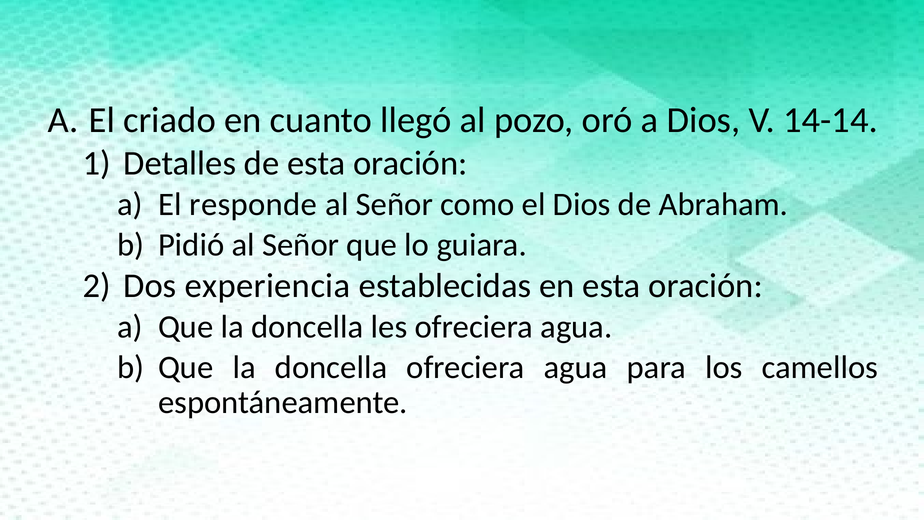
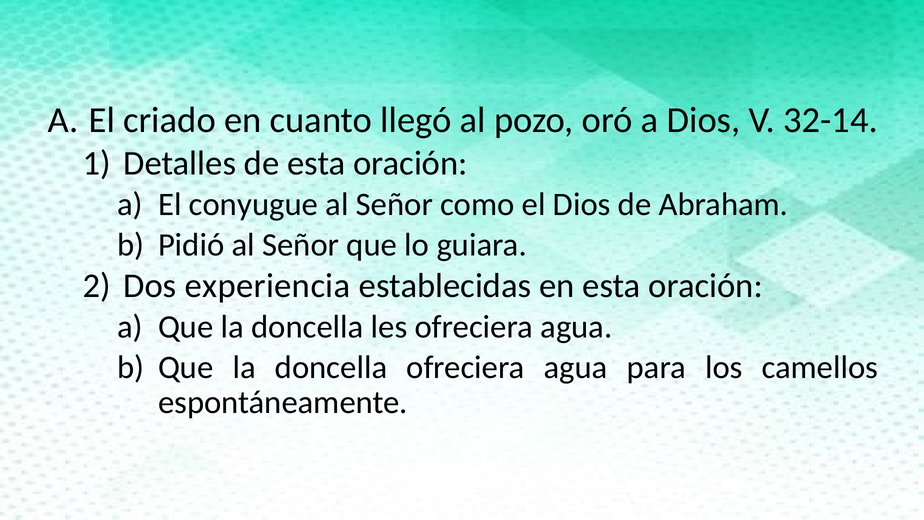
14-14: 14-14 -> 32-14 (830, 120)
responde: responde -> conyugue (253, 205)
